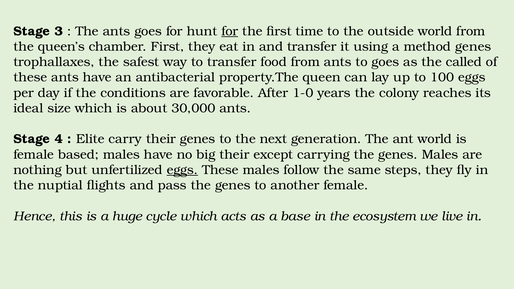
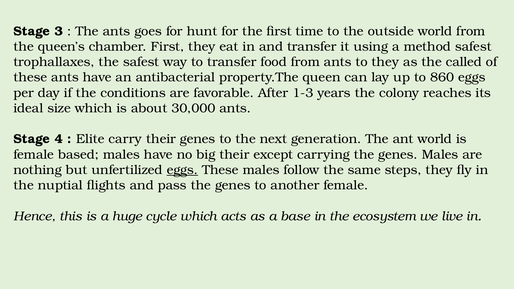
for underline: present -> none (230, 31)
method genes: genes -> safest (473, 47)
to goes: goes -> they (385, 62)
100: 100 -> 860 (442, 77)
1-0: 1-0 -> 1-3 (303, 93)
